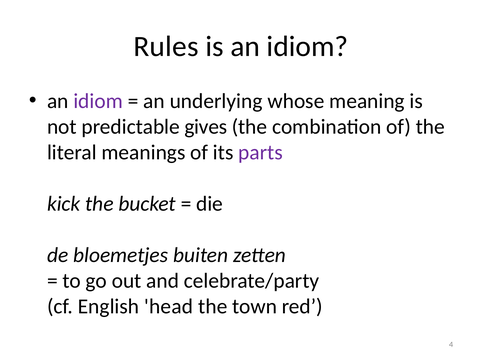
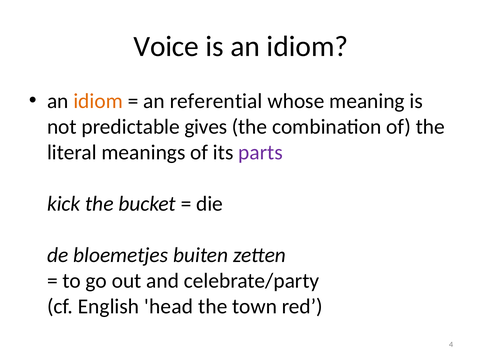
Rules: Rules -> Voice (166, 47)
idiom colour: purple -> orange (98, 101)
underlying: underlying -> referential (216, 101)
